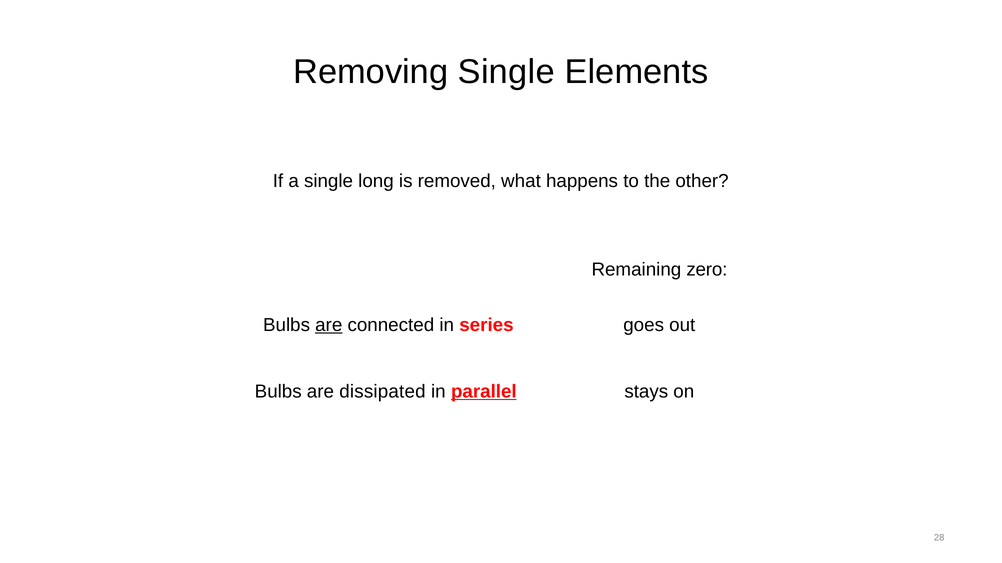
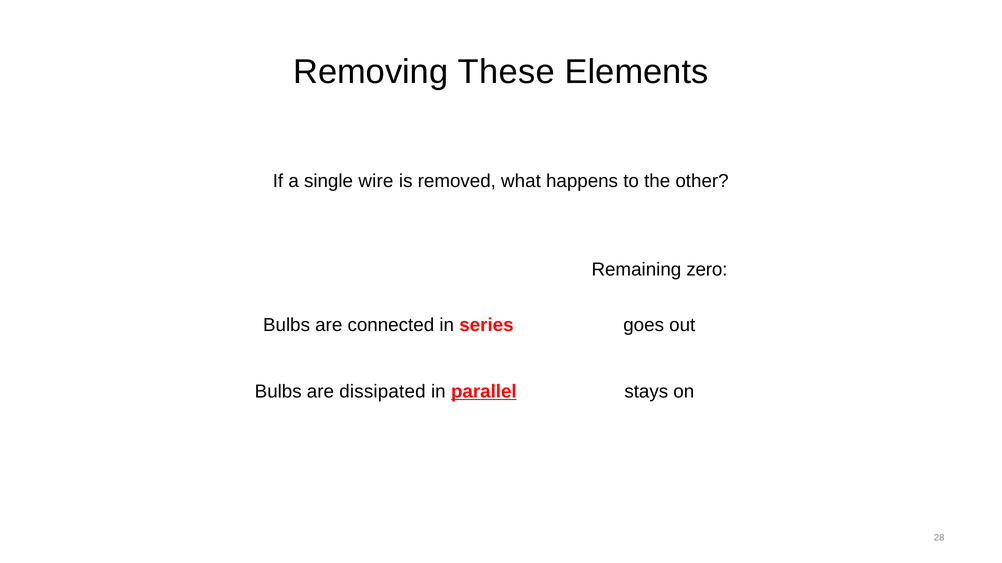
Removing Single: Single -> These (506, 72)
long: long -> wire (376, 181)
are underline: present -> none (329, 325)
